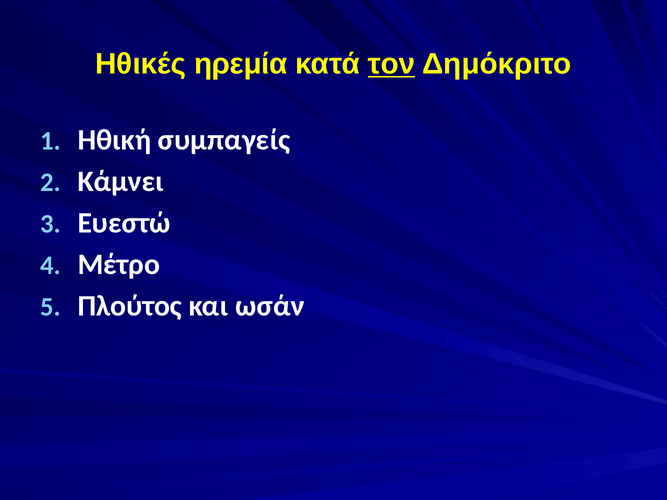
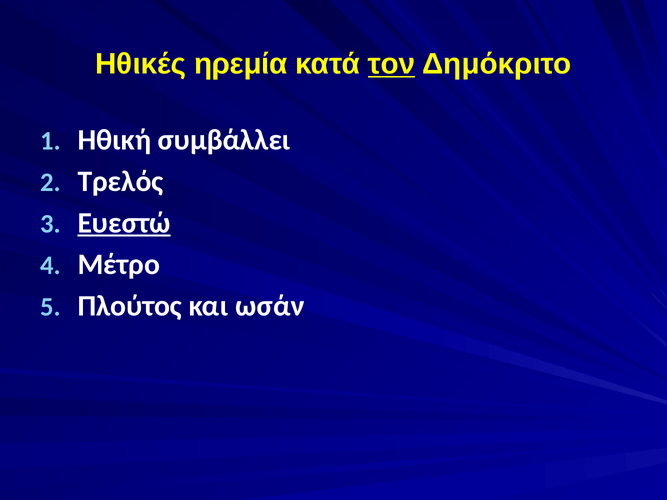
συμπαγείς: συμπαγείς -> συμβάλλει (224, 140)
Κάμνει: Κάμνει -> Τρελός (121, 181)
Ευεστώ underline: none -> present (124, 223)
